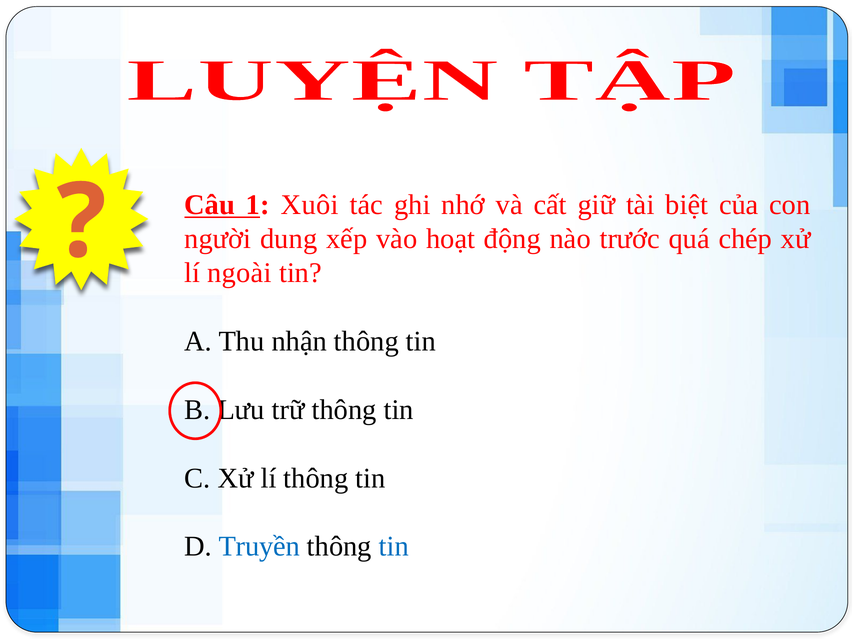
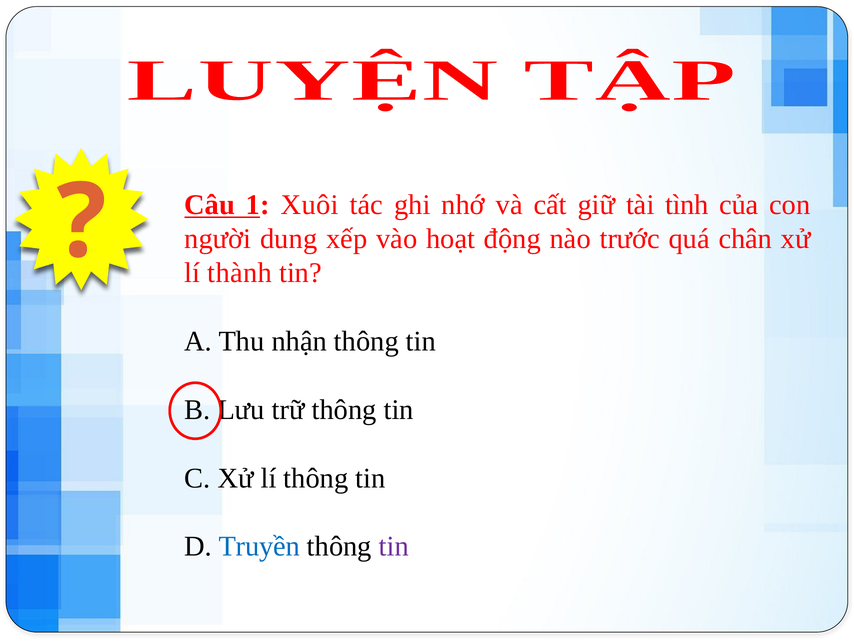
biệt: biệt -> tình (687, 205)
chép: chép -> chân (745, 239)
ngoài: ngoài -> thành (240, 273)
tin colour: blue -> purple (394, 546)
